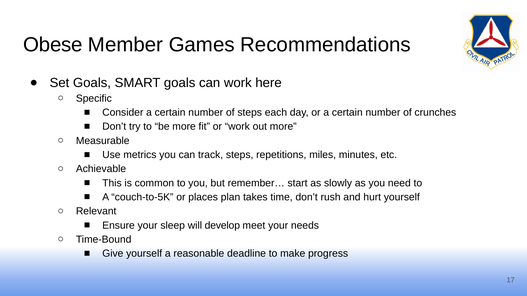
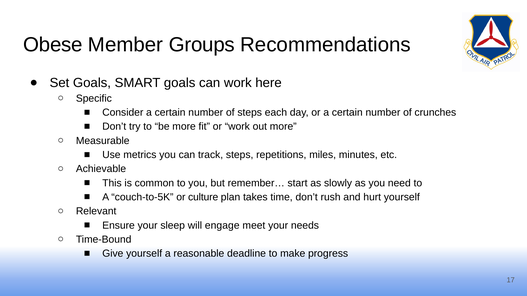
Games: Games -> Groups (202, 45)
places: places -> culture (203, 197)
develop: develop -> engage (222, 226)
